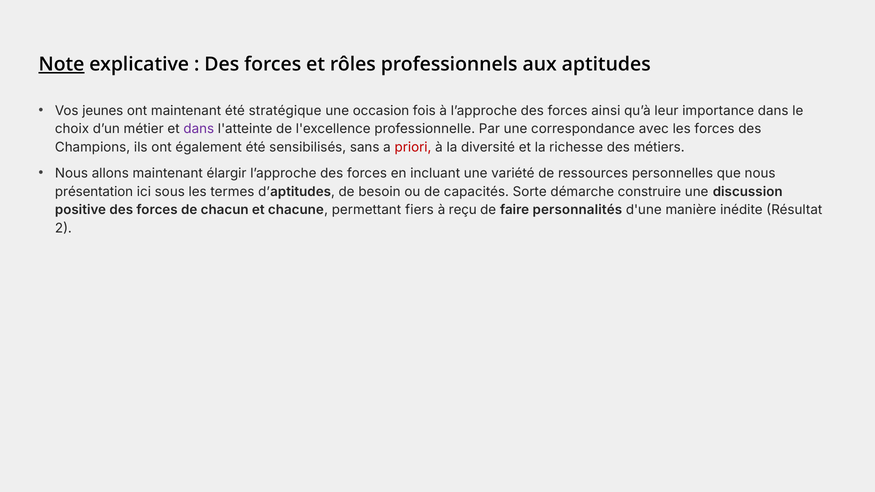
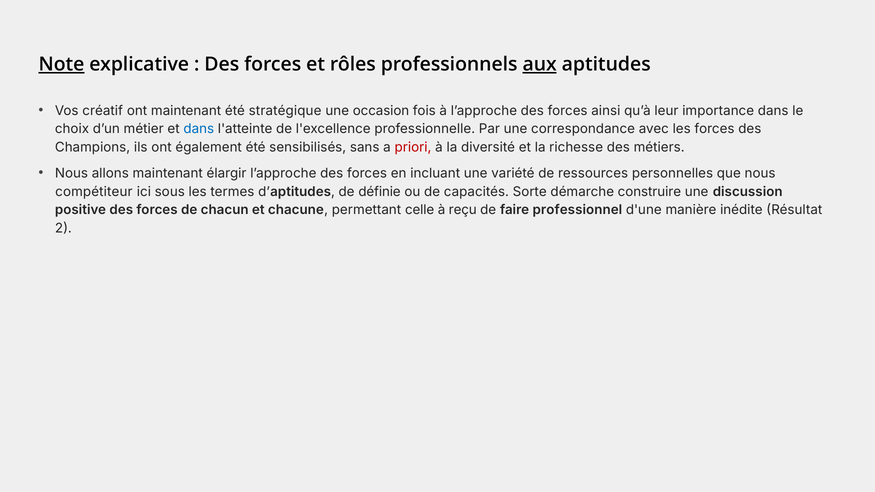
aux underline: none -> present (540, 64)
jeunes: jeunes -> créatif (103, 111)
dans colour: purple -> blue (199, 129)
présentation: présentation -> compétiteur (94, 192)
besoin: besoin -> définie (380, 192)
fiers: fiers -> celle (420, 210)
personnalités: personnalités -> professionnel (577, 210)
